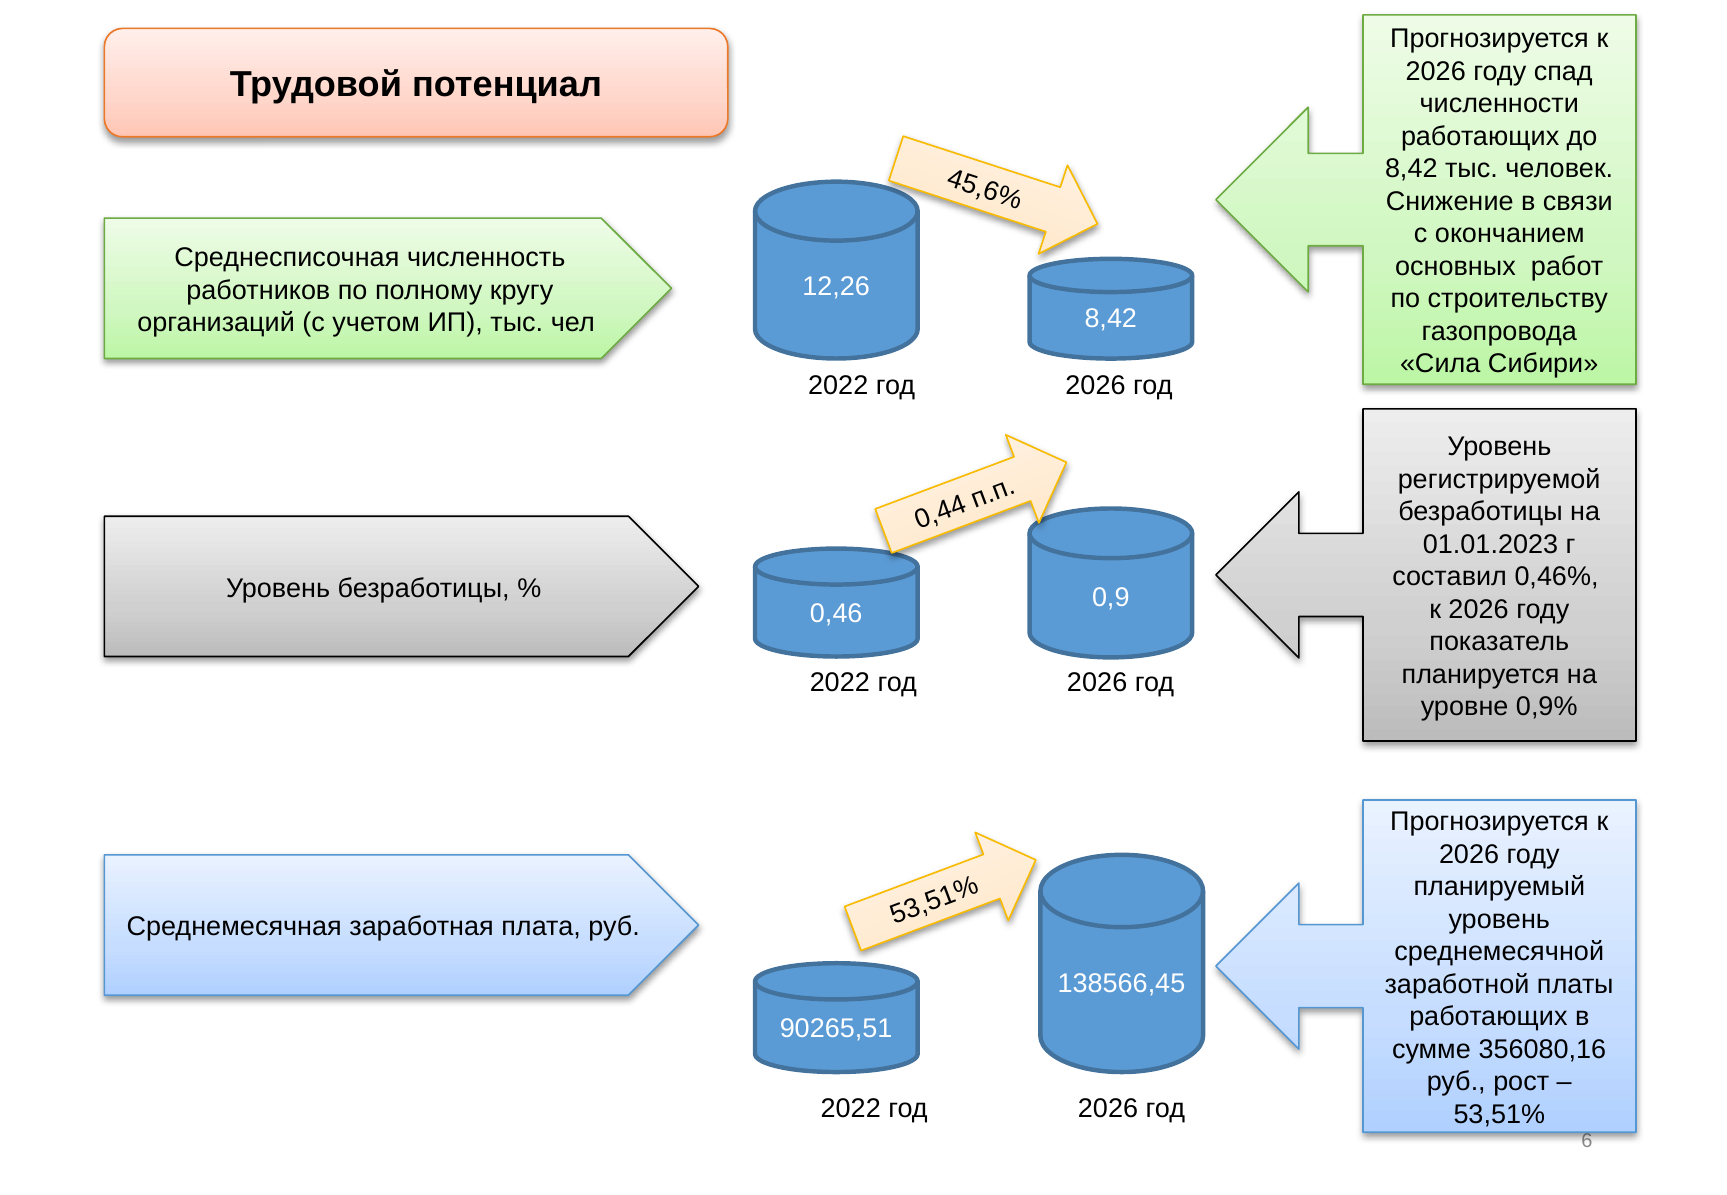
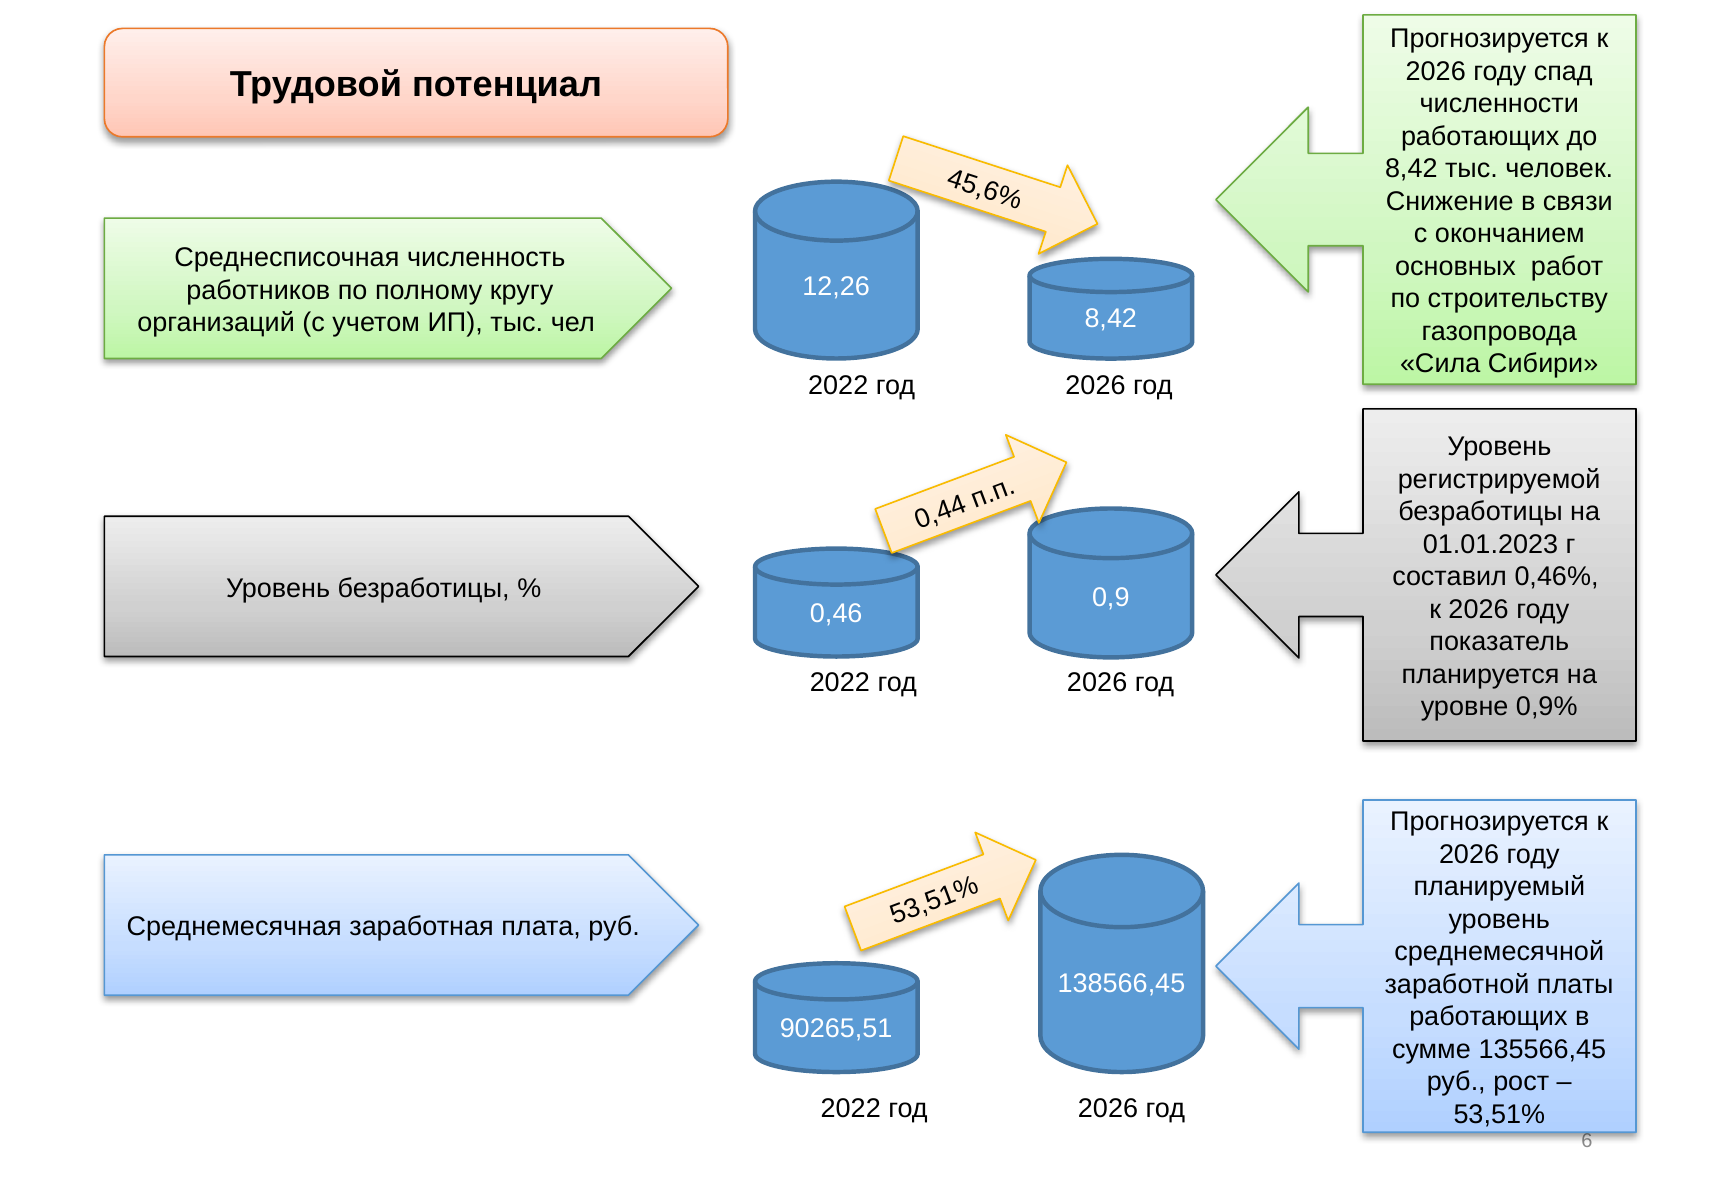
356080,16: 356080,16 -> 135566,45 (1542, 1050)
